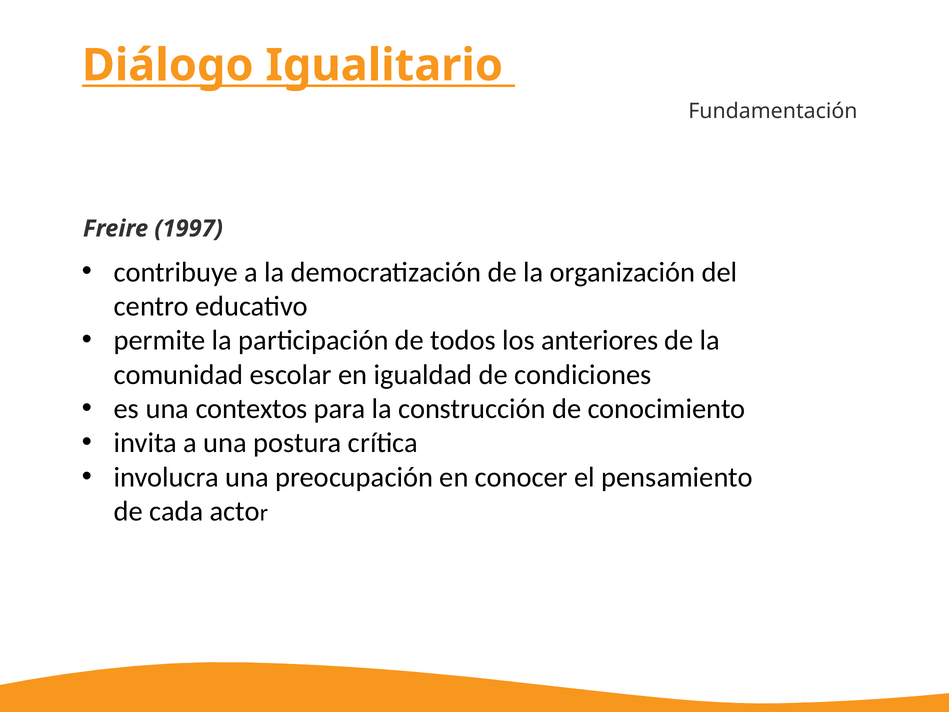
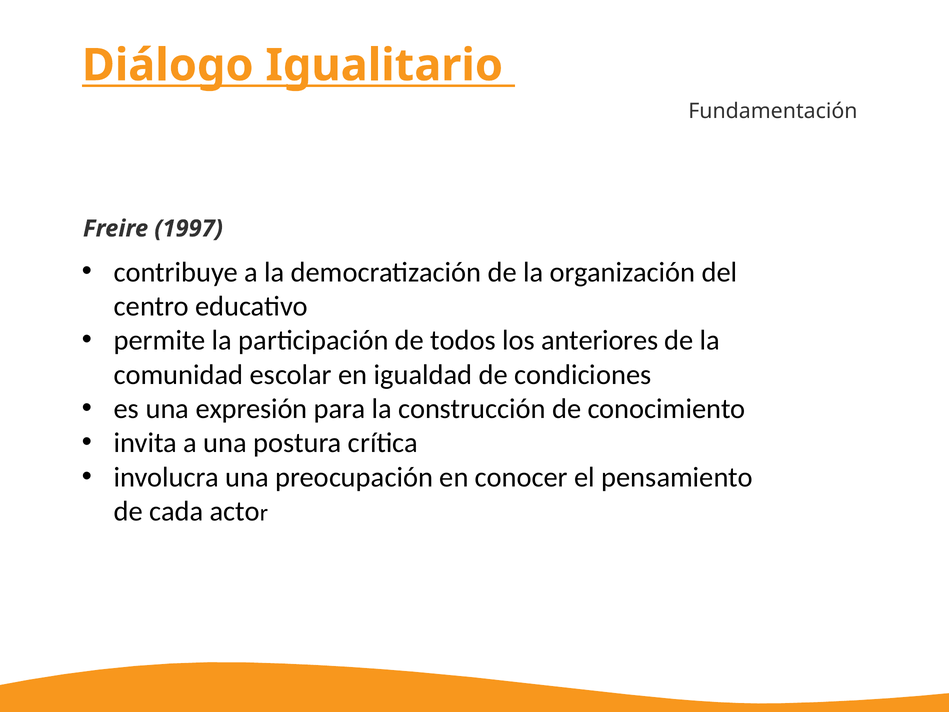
contextos: contextos -> expresión (251, 409)
